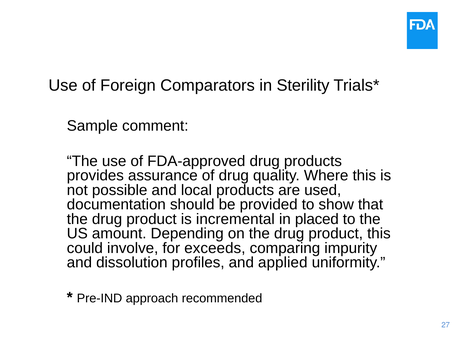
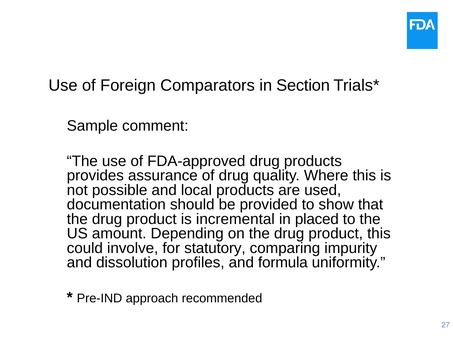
Sterility: Sterility -> Section (303, 85)
exceeds: exceeds -> statutory (215, 248)
applied: applied -> formula (283, 262)
